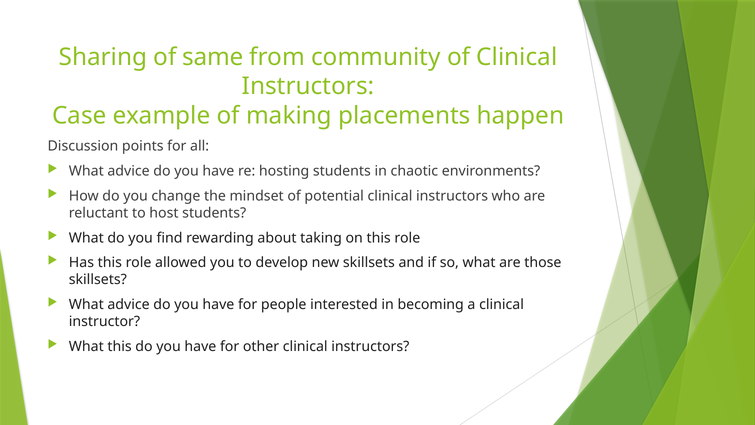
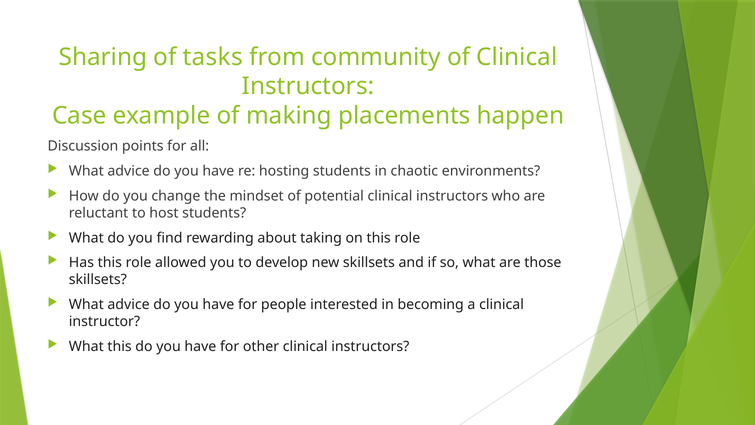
same: same -> tasks (213, 57)
